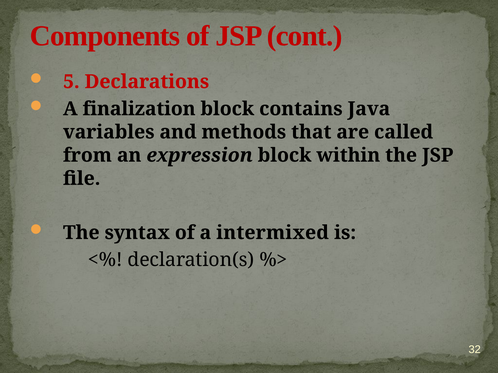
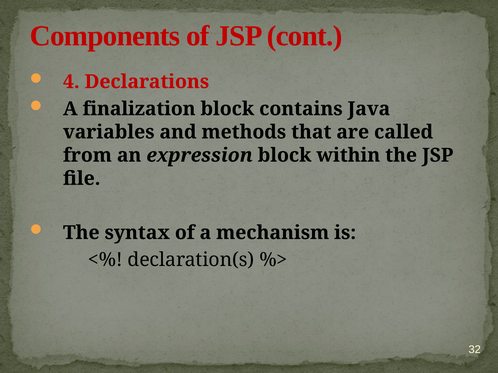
5: 5 -> 4 (71, 82)
intermixed: intermixed -> mechanism (273, 233)
